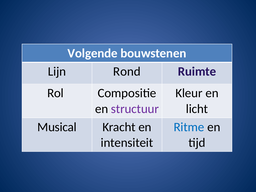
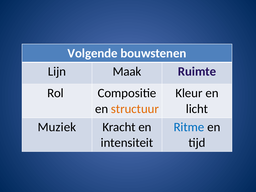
Rond: Rond -> Maak (127, 71)
structuur colour: purple -> orange (135, 109)
Musical: Musical -> Muziek (57, 127)
